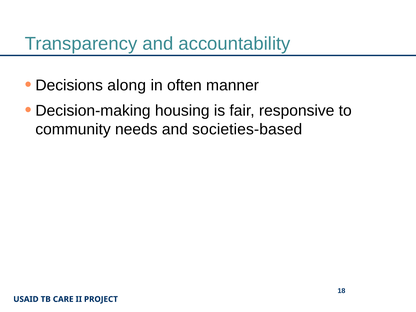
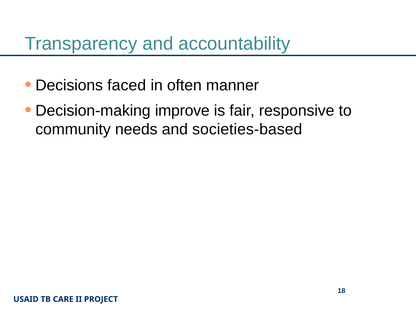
along: along -> faced (127, 85)
housing: housing -> improve (182, 111)
